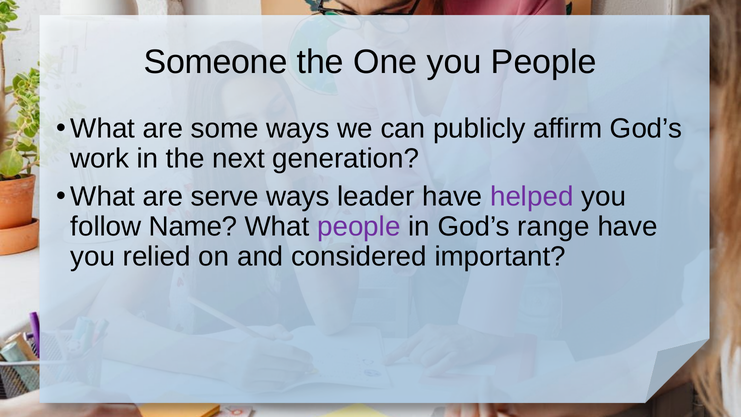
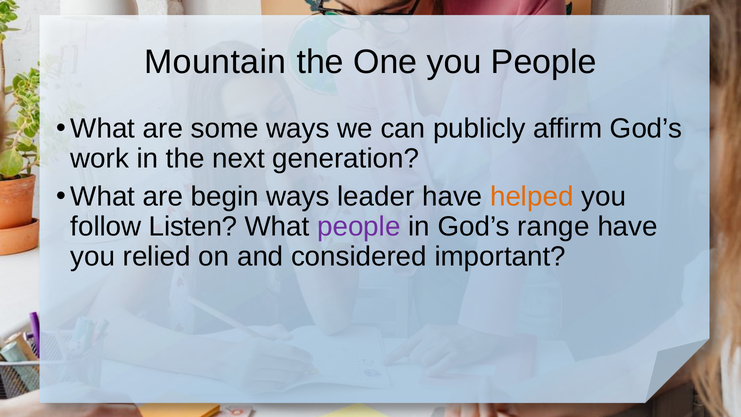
Someone: Someone -> Mountain (215, 62)
serve: serve -> begin (225, 196)
helped colour: purple -> orange (532, 196)
Name: Name -> Listen (193, 226)
